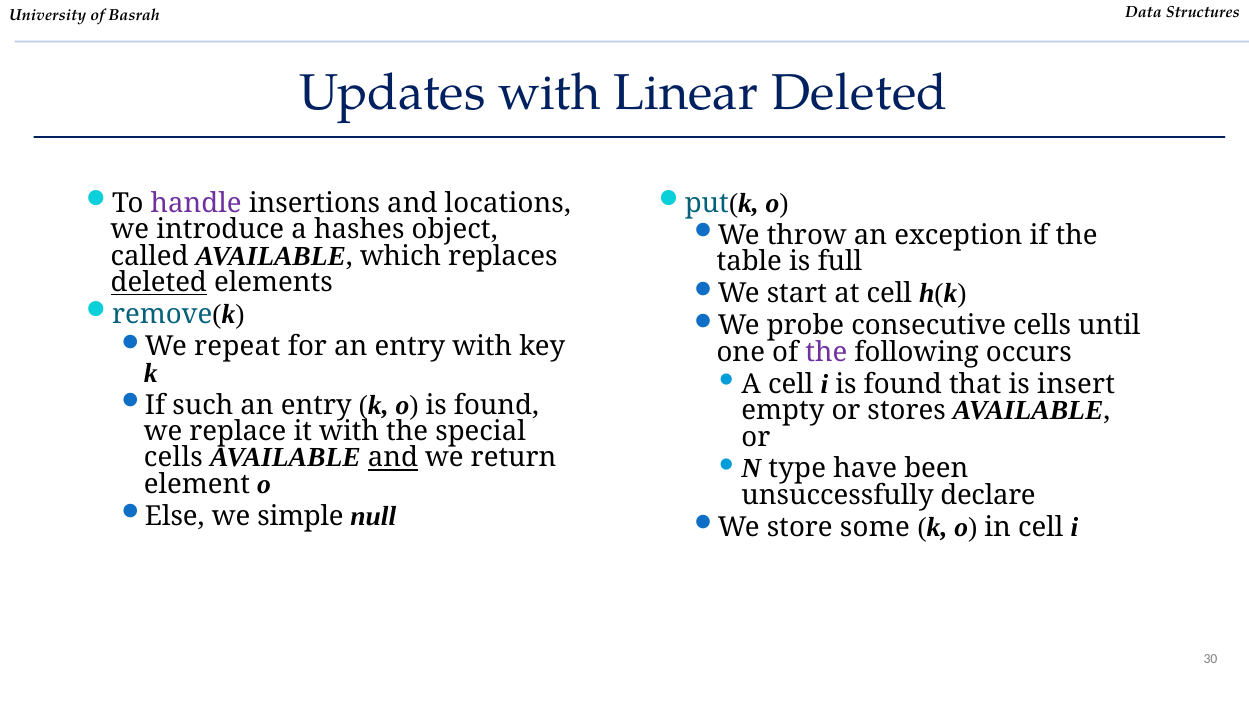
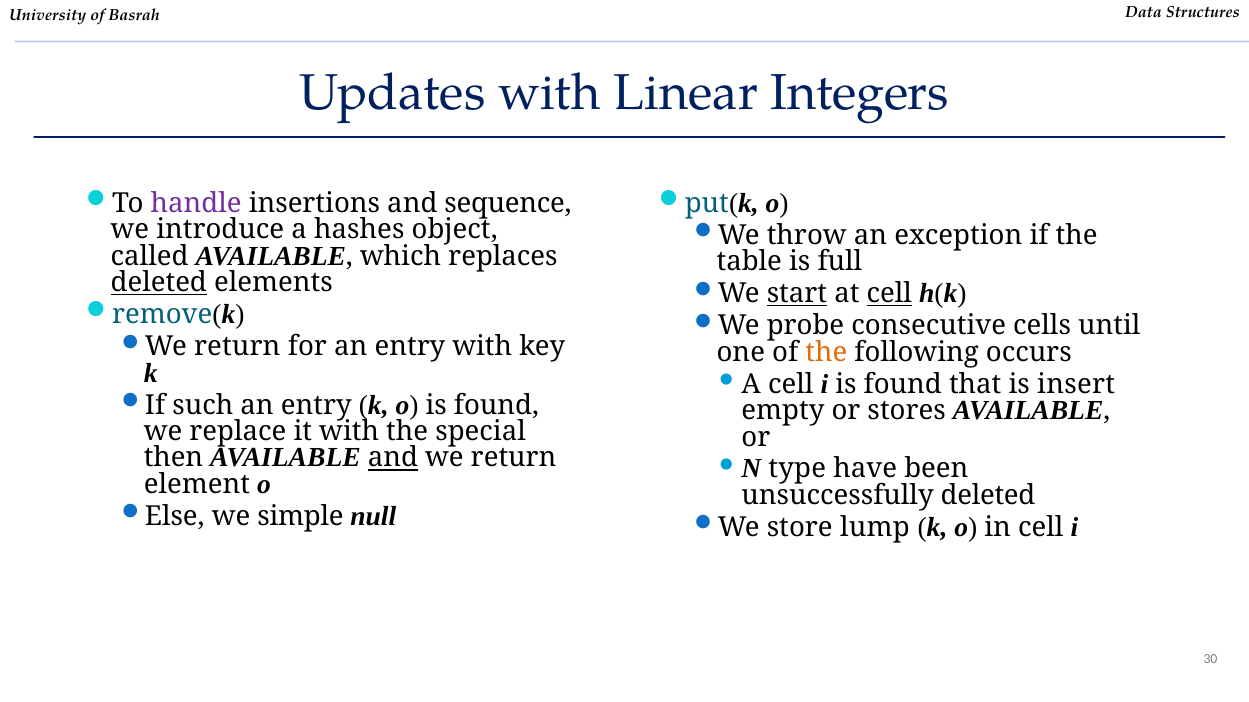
Linear Deleted: Deleted -> Integers (860, 92)
locations: locations -> sequence (508, 204)
start underline: none -> present (797, 294)
cell underline: none -> present (889, 294)
repeat: repeat -> return (237, 347)
the colour: purple -> orange (826, 352)
cells: cells -> then (174, 458)
unsuccessfully declare: declare -> deleted (988, 496)
some: some -> lump (875, 528)
